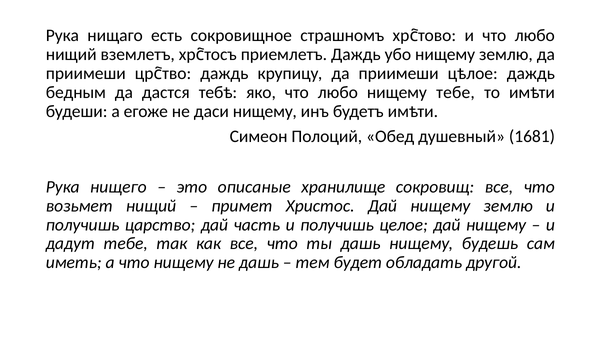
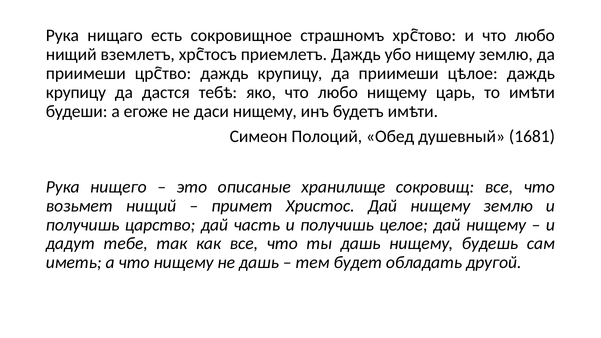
бедным: бедным -> крупицу (76, 92)
нищему тебе: тебе -> царь (456, 92)
